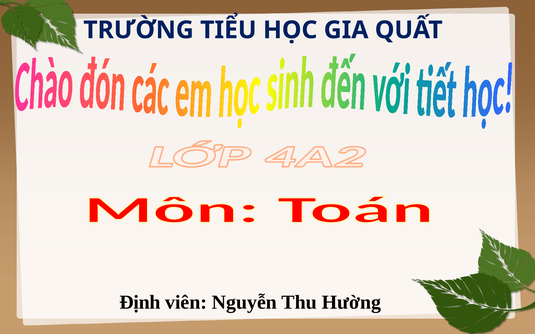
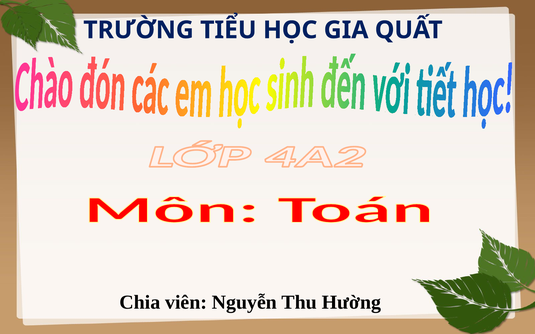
Định: Định -> Chia (140, 303)
